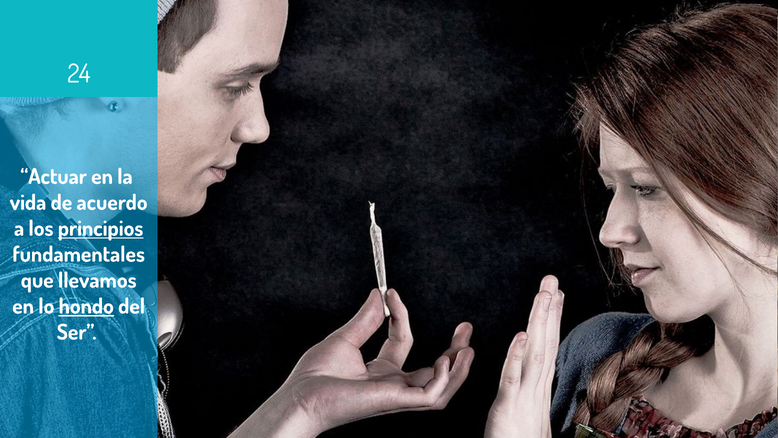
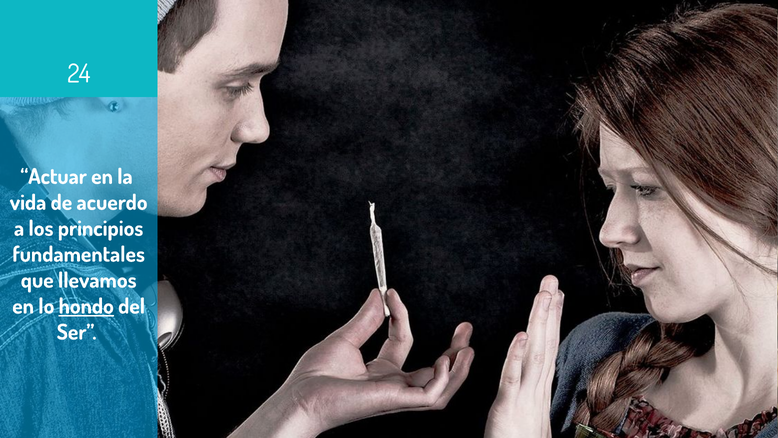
principios underline: present -> none (101, 228)
